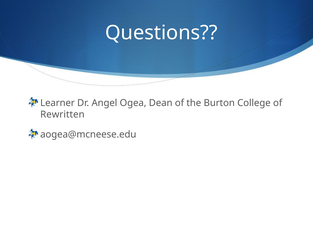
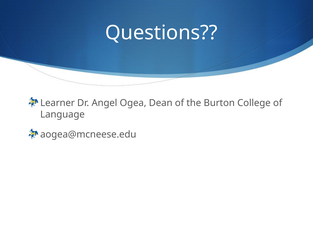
Rewritten: Rewritten -> Language (62, 114)
